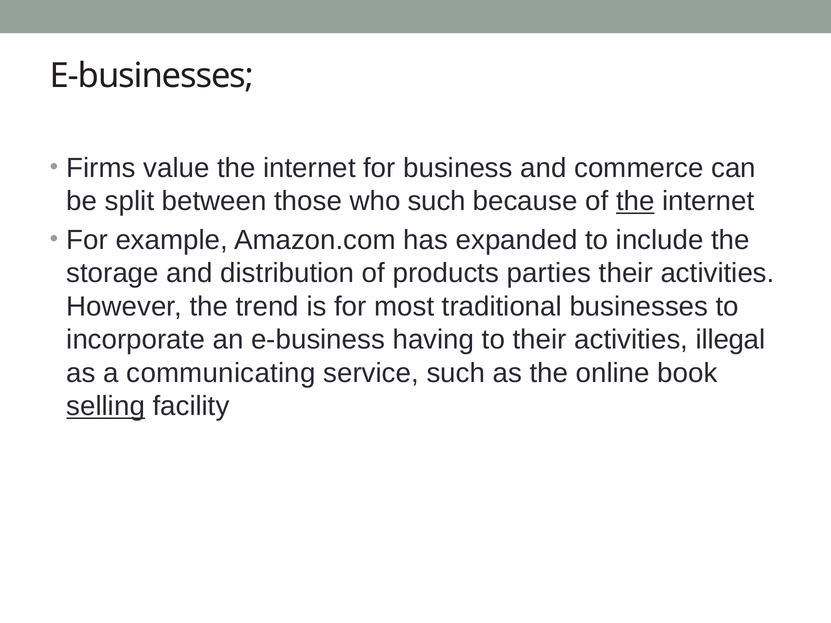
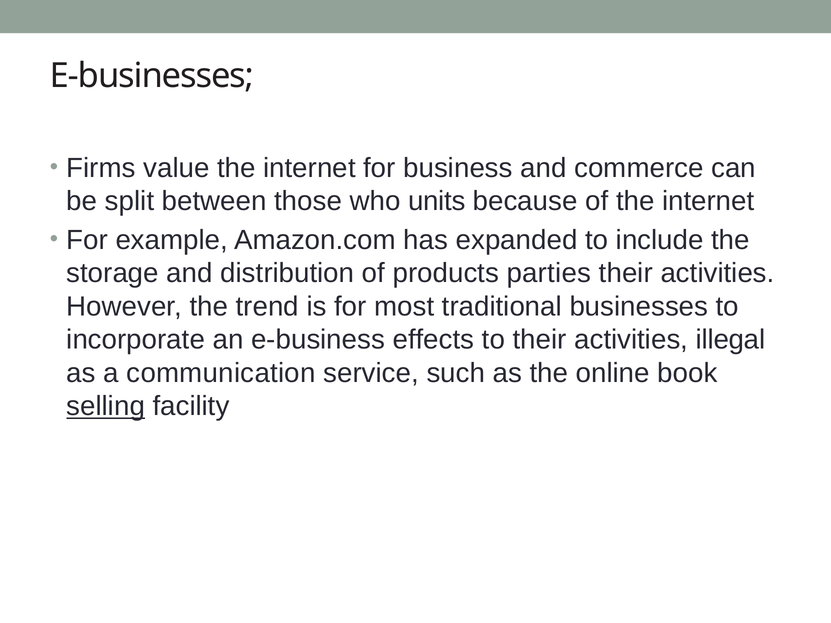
who such: such -> units (437, 201)
the underline: present -> none (635, 201)
having: having -> effects (433, 340)
communicating: communicating -> communication (221, 373)
